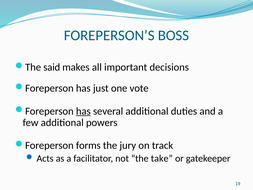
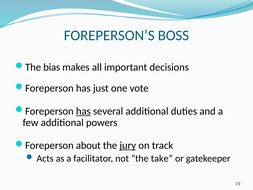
said: said -> bias (52, 67)
forms: forms -> about (88, 145)
jury underline: none -> present (128, 145)
